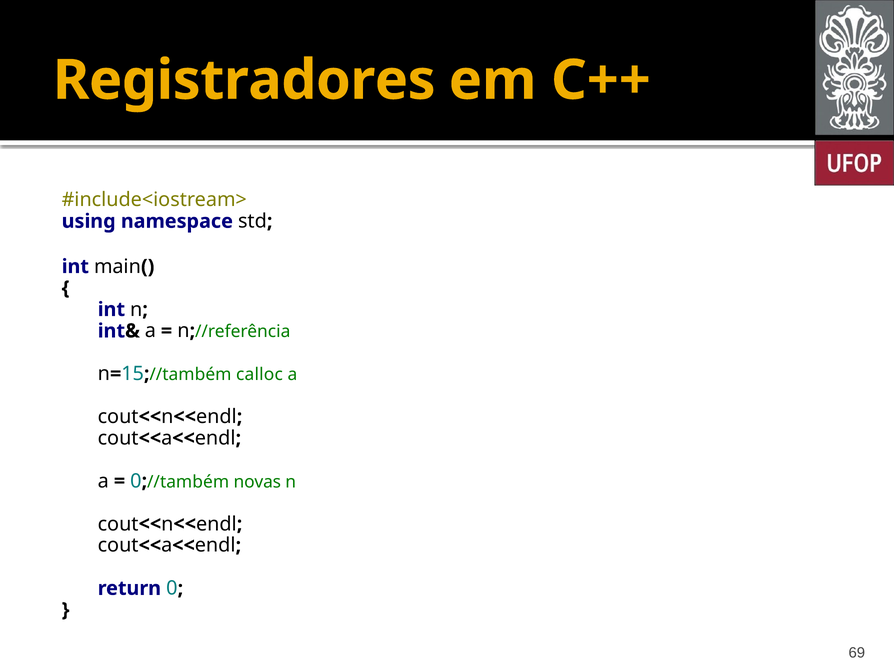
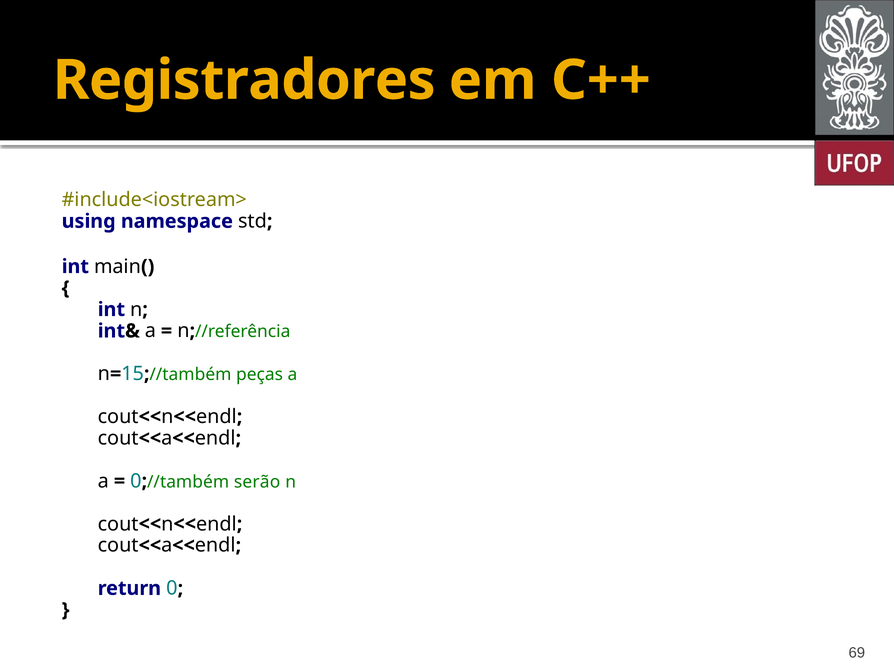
calloc: calloc -> peças (260, 374)
novas: novas -> serão (257, 482)
